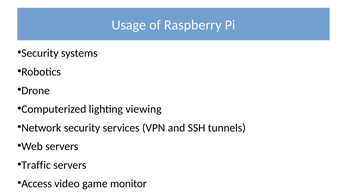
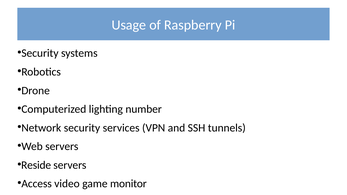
viewing: viewing -> number (144, 109)
Traffic: Traffic -> Reside (36, 165)
